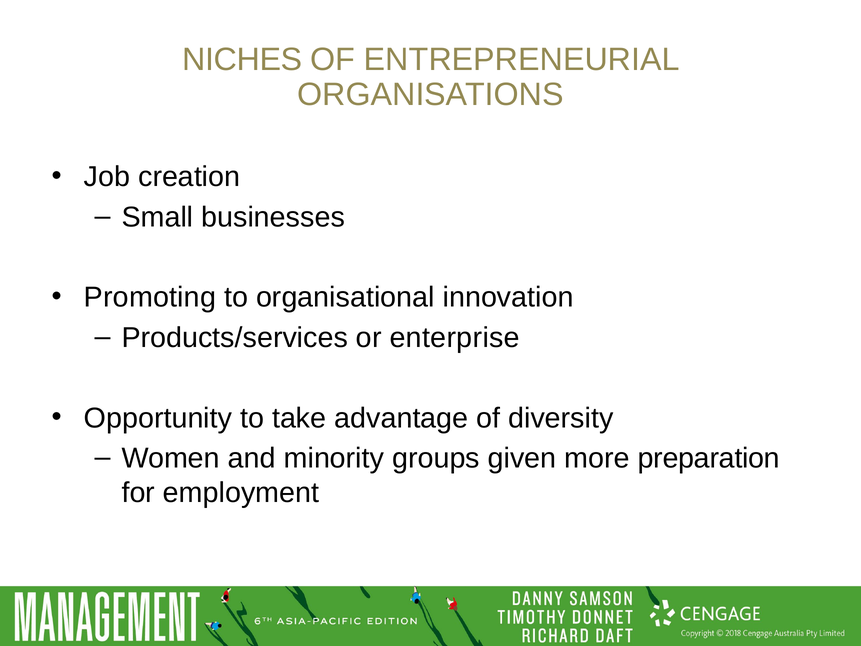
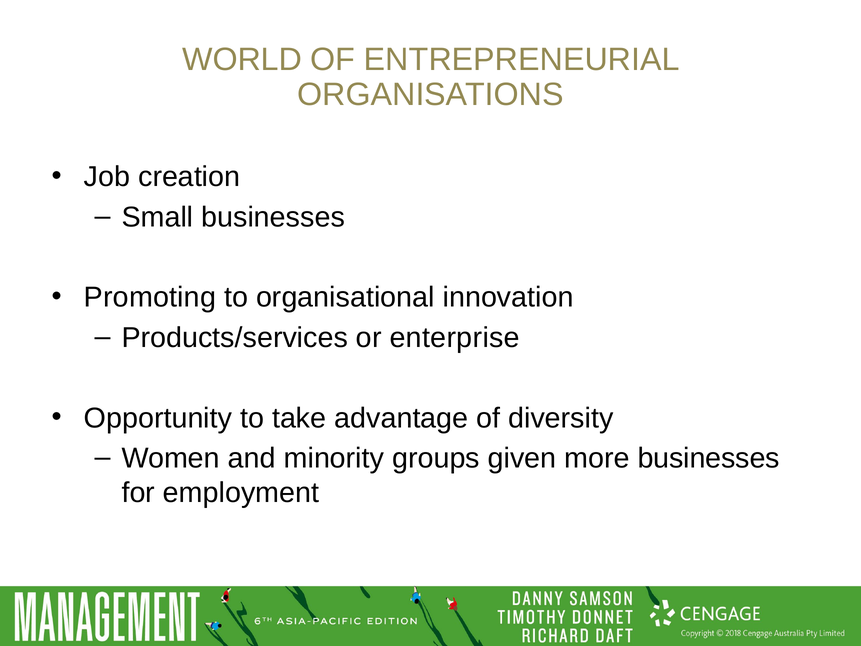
NICHES: NICHES -> WORLD (242, 60)
more preparation: preparation -> businesses (709, 458)
